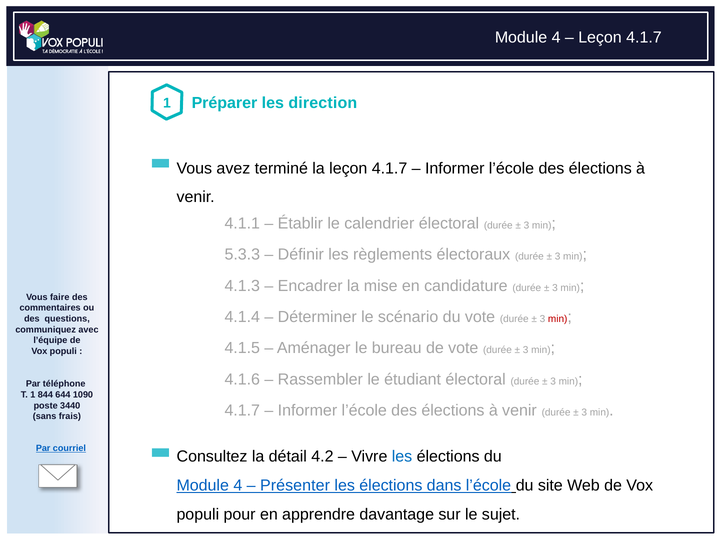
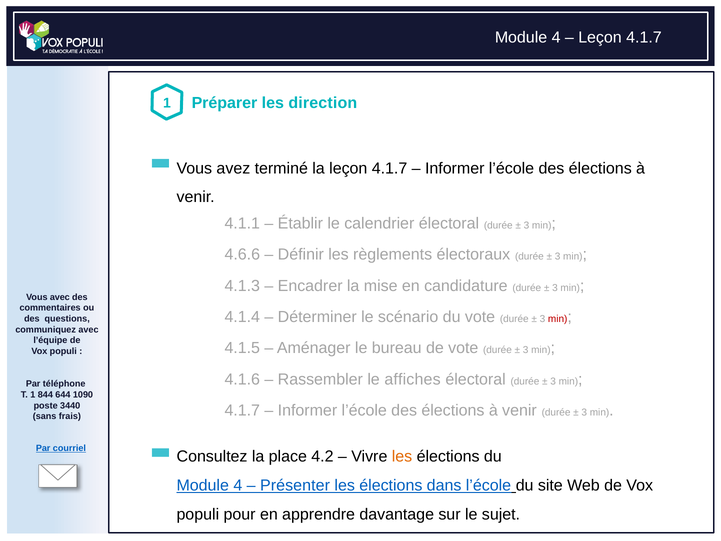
5.3.3: 5.3.3 -> 4.6.6 (242, 254)
Vous faire: faire -> avec (60, 297)
étudiant: étudiant -> affiches (413, 379)
détail: détail -> place (288, 456)
les colour: blue -> orange (402, 456)
